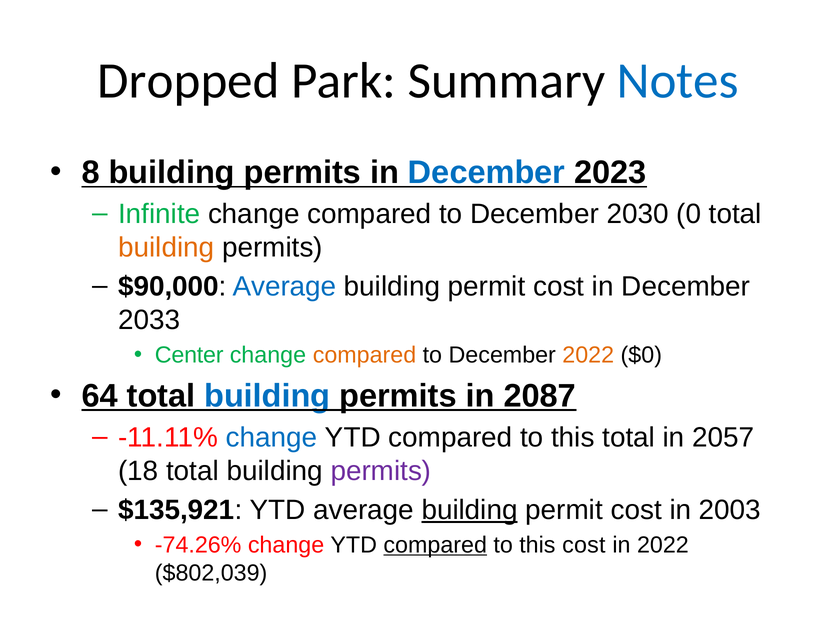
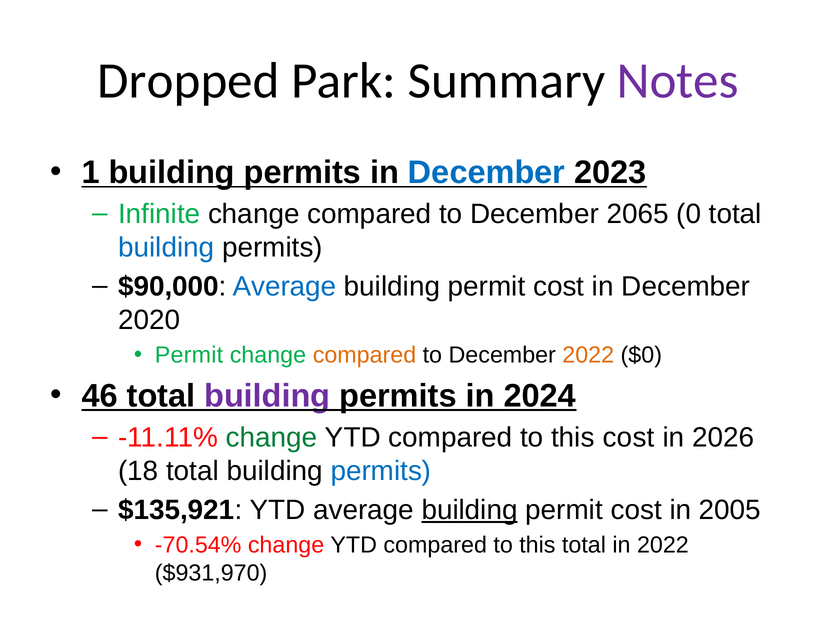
Notes colour: blue -> purple (678, 81)
8: 8 -> 1 (91, 172)
2030: 2030 -> 2065 (638, 214)
building colour: orange -> blue (166, 247)
2033: 2033 -> 2020 (149, 320)
Center: Center -> Permit (189, 355)
64: 64 -> 46 (100, 396)
building colour: blue -> purple (267, 396)
2087: 2087 -> 2024 (540, 396)
change colour: blue -> green (271, 437)
this total: total -> cost (629, 437)
2057: 2057 -> 2026 (723, 437)
permits colour: purple -> blue (381, 471)
2003: 2003 -> 2005 (730, 510)
-74.26%: -74.26% -> -70.54% (198, 545)
compared underline: present -> none (435, 545)
this cost: cost -> total (584, 545)
$802,039: $802,039 -> $931,970 (211, 573)
